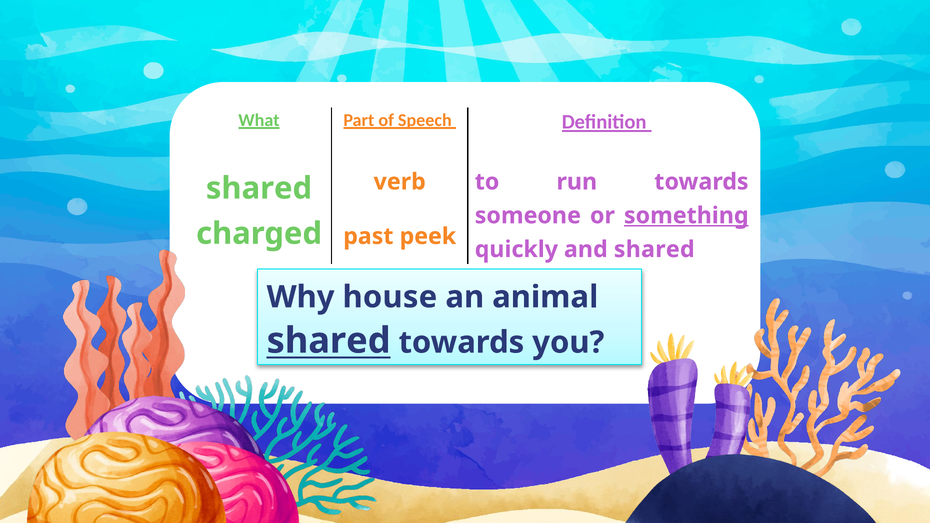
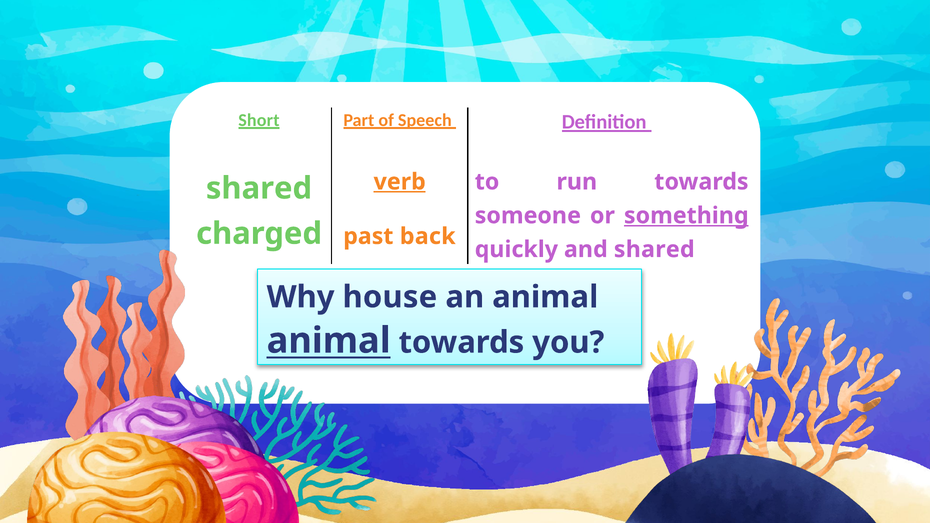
What: What -> Short (259, 120)
verb underline: none -> present (400, 182)
peek: peek -> back (428, 236)
shared: shared -> animal (329, 341)
